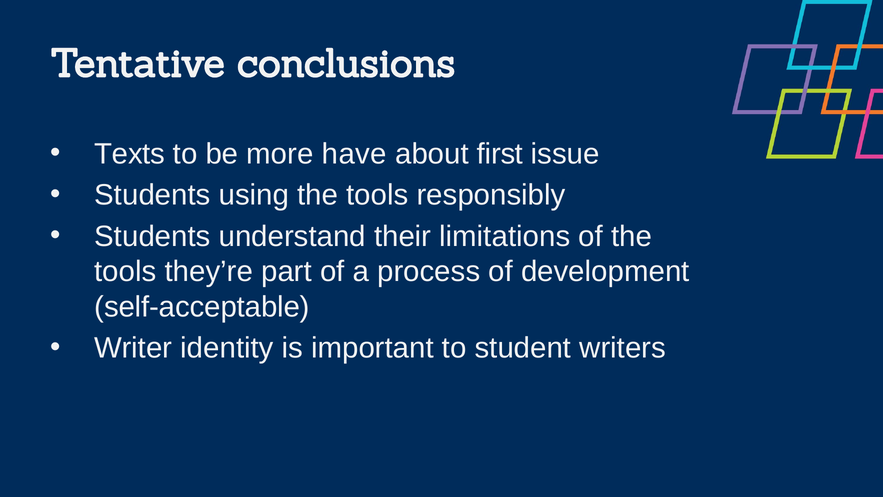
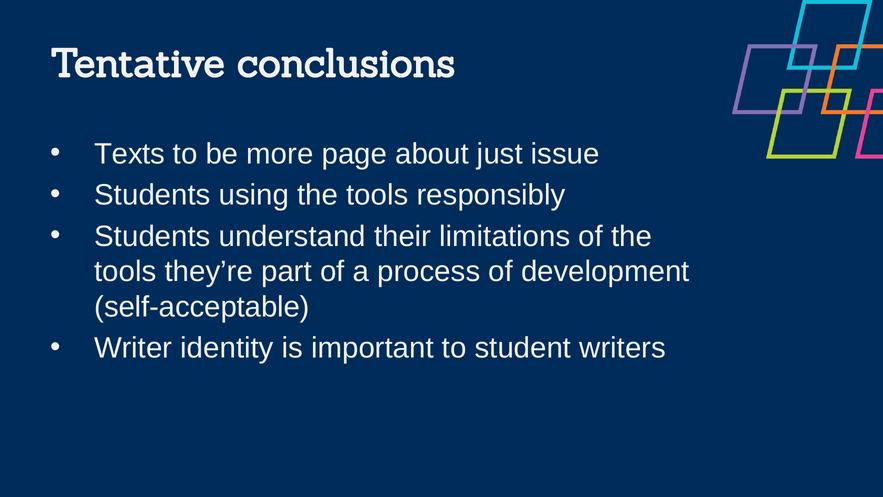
have: have -> page (354, 154)
first: first -> just (500, 154)
